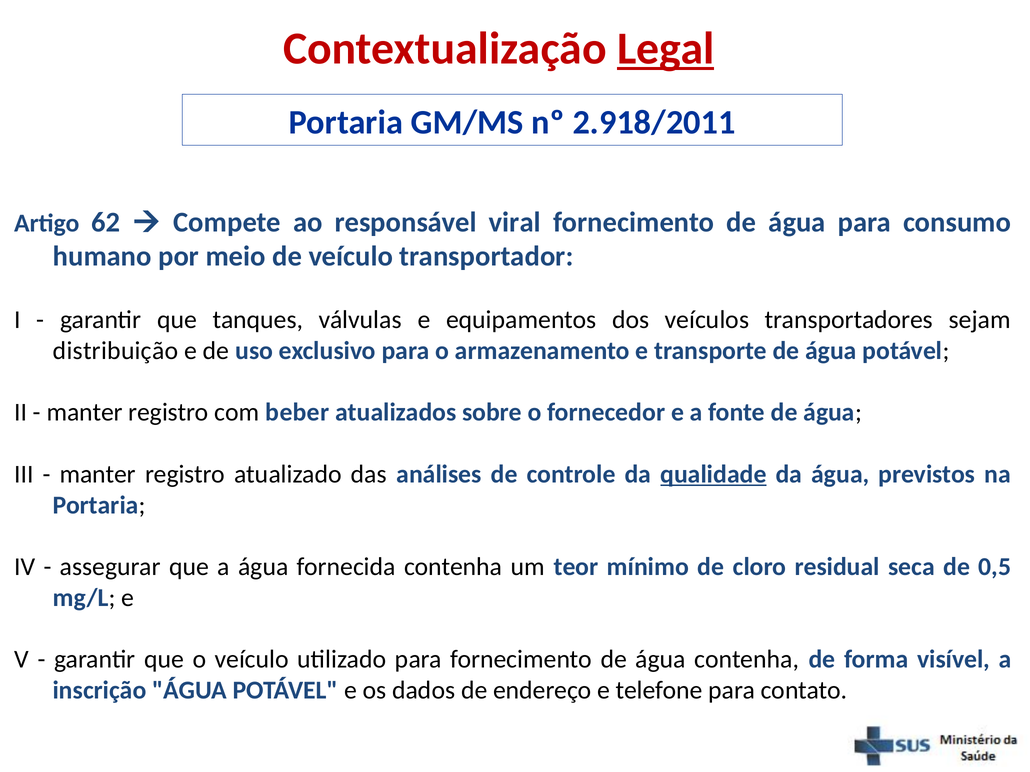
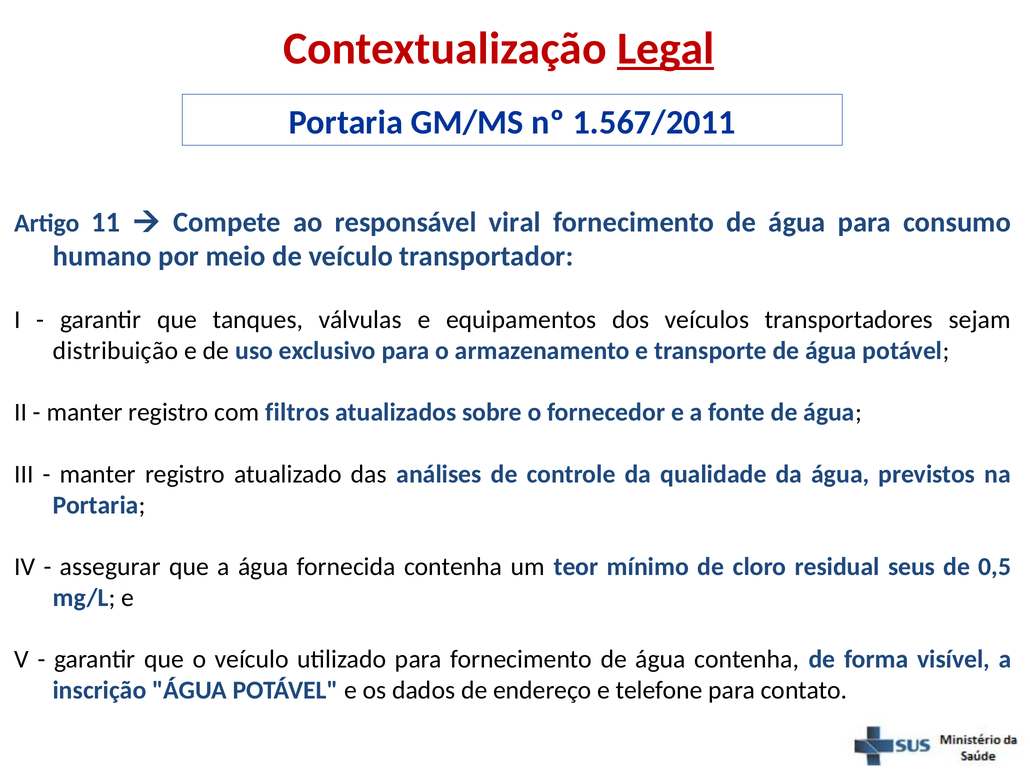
2.918/2011: 2.918/2011 -> 1.567/2011 (654, 122)
62: 62 -> 11 (106, 222)
beber: beber -> filtros (297, 413)
qualidade underline: present -> none (713, 475)
seca: seca -> seus (912, 567)
